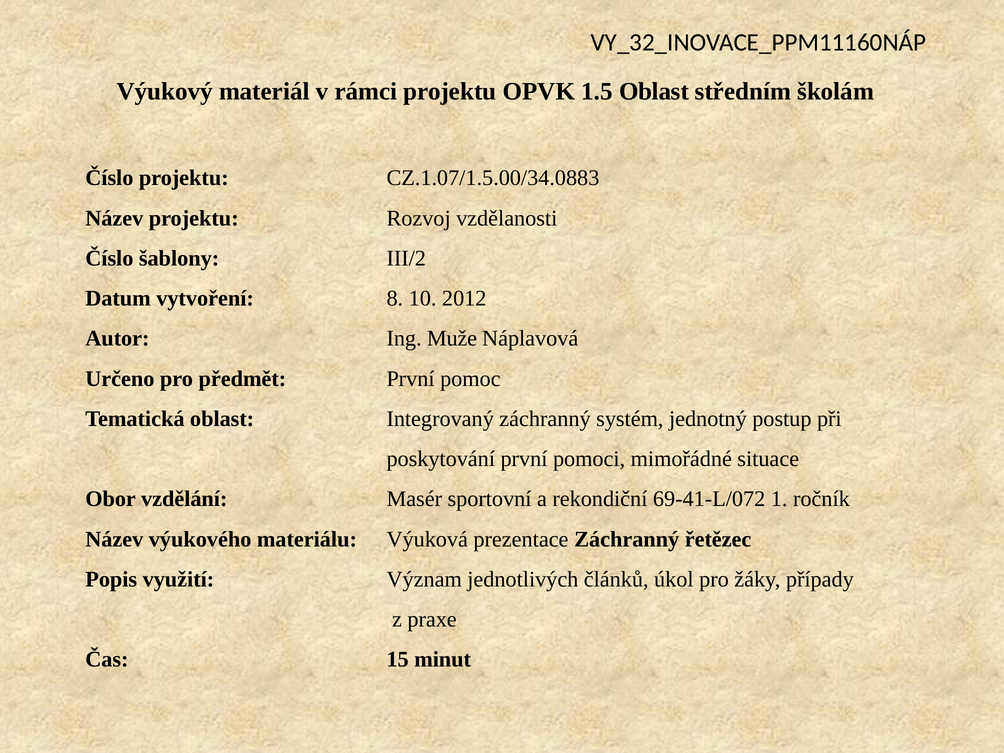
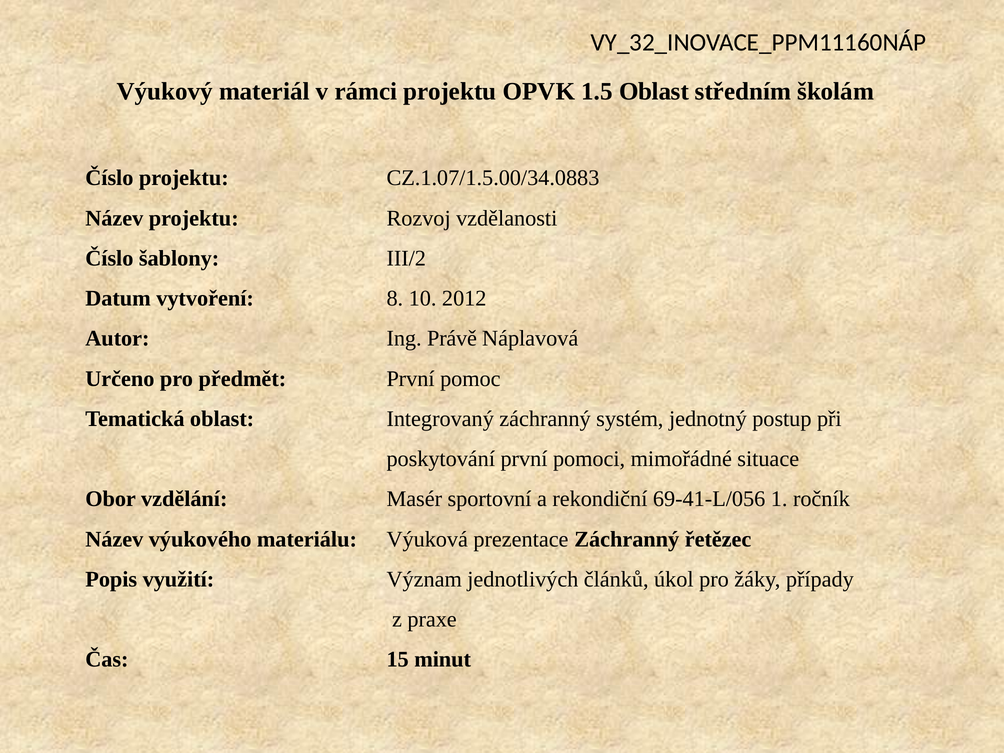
Muže: Muže -> Právě (452, 339)
69-41-L/072: 69-41-L/072 -> 69-41-L/056 (709, 499)
